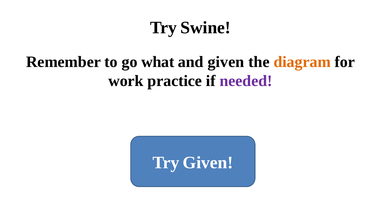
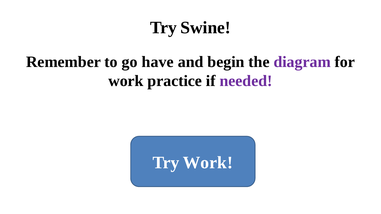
what: what -> have (158, 62)
and given: given -> begin (226, 62)
diagram colour: orange -> purple (302, 62)
Try Given: Given -> Work (208, 163)
